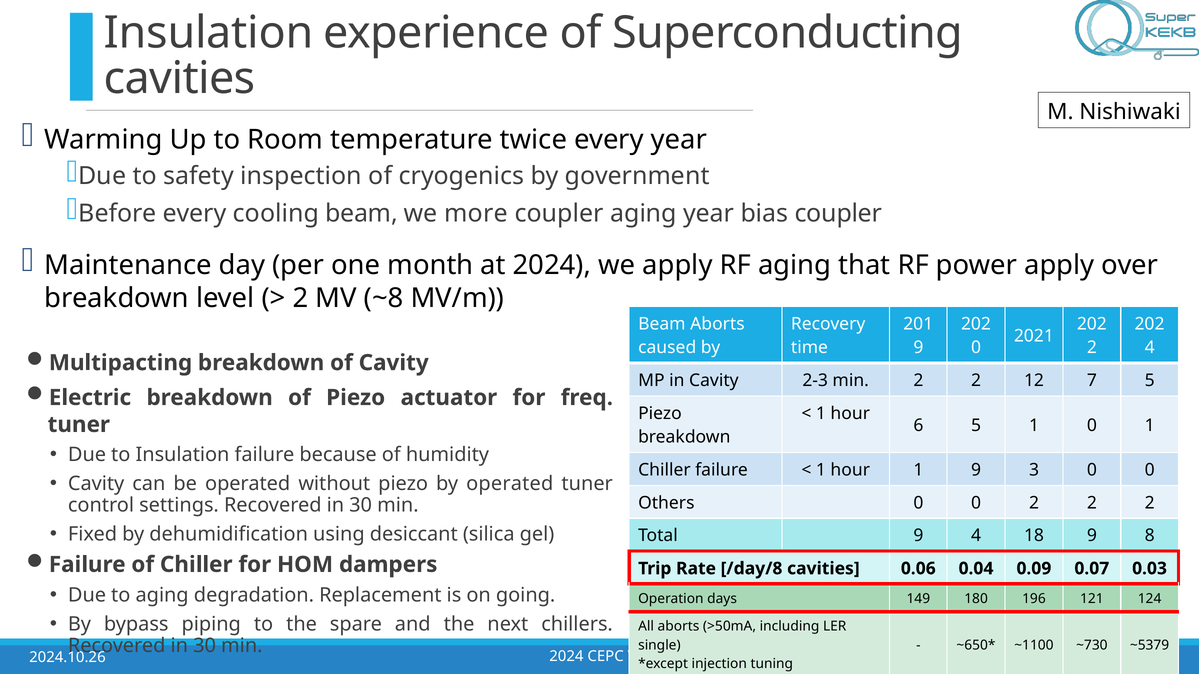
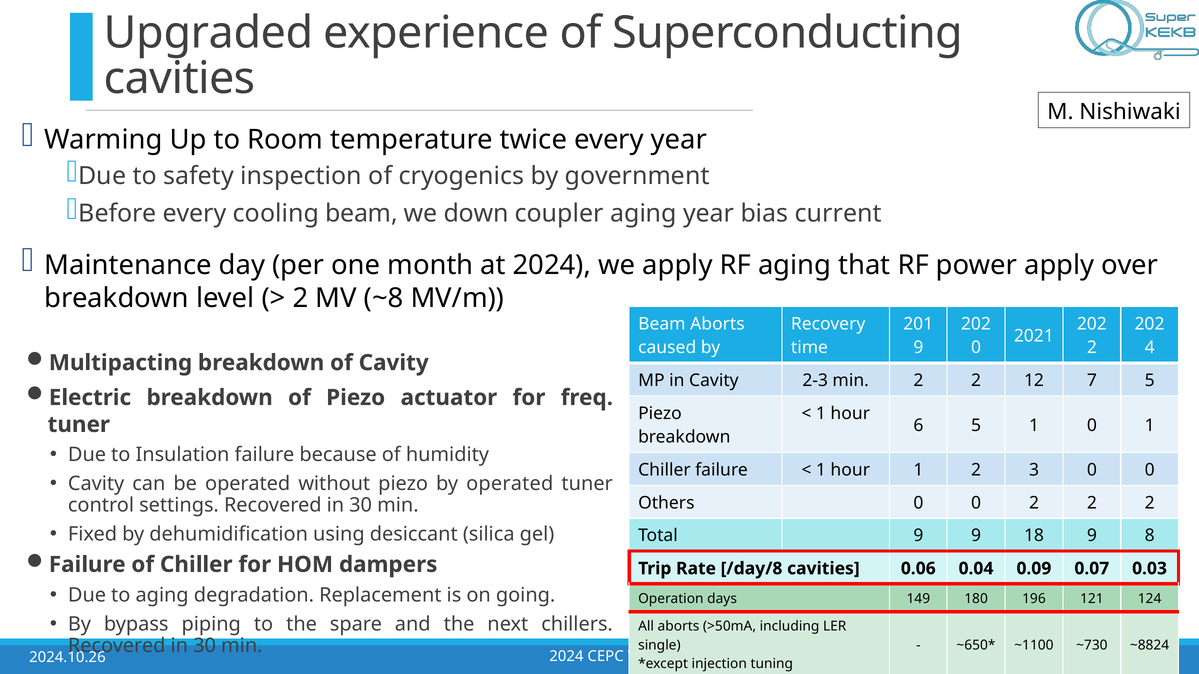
Insulation: Insulation -> Upgraded (209, 33)
more: more -> down (476, 214)
bias coupler: coupler -> current (838, 214)
1 9: 9 -> 2 (976, 470)
9 4: 4 -> 9 (976, 536)
~5379: ~5379 -> ~8824 (1150, 645)
